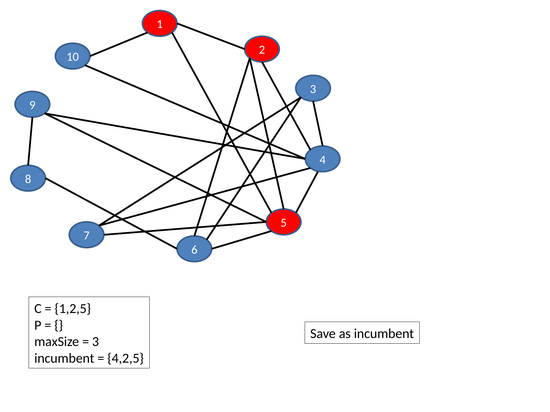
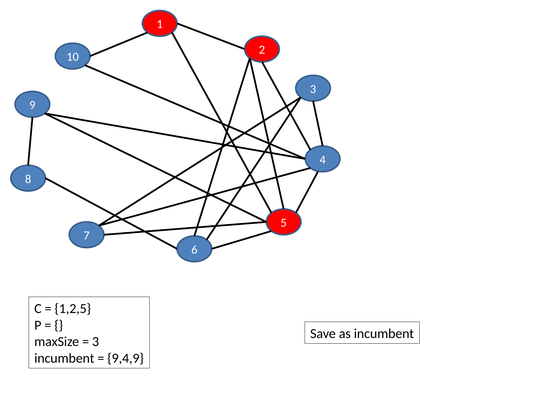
4,2,5: 4,2,5 -> 9,4,9 (126, 359)
